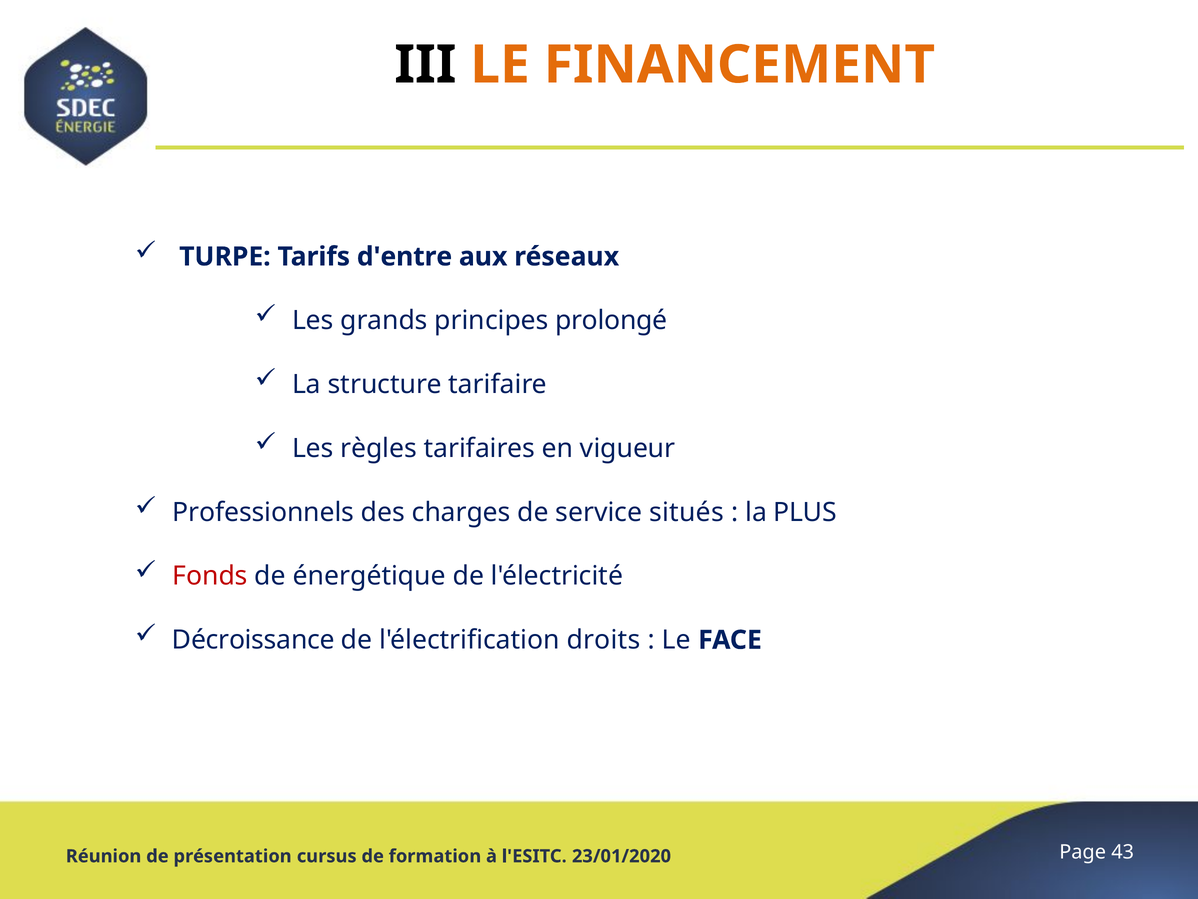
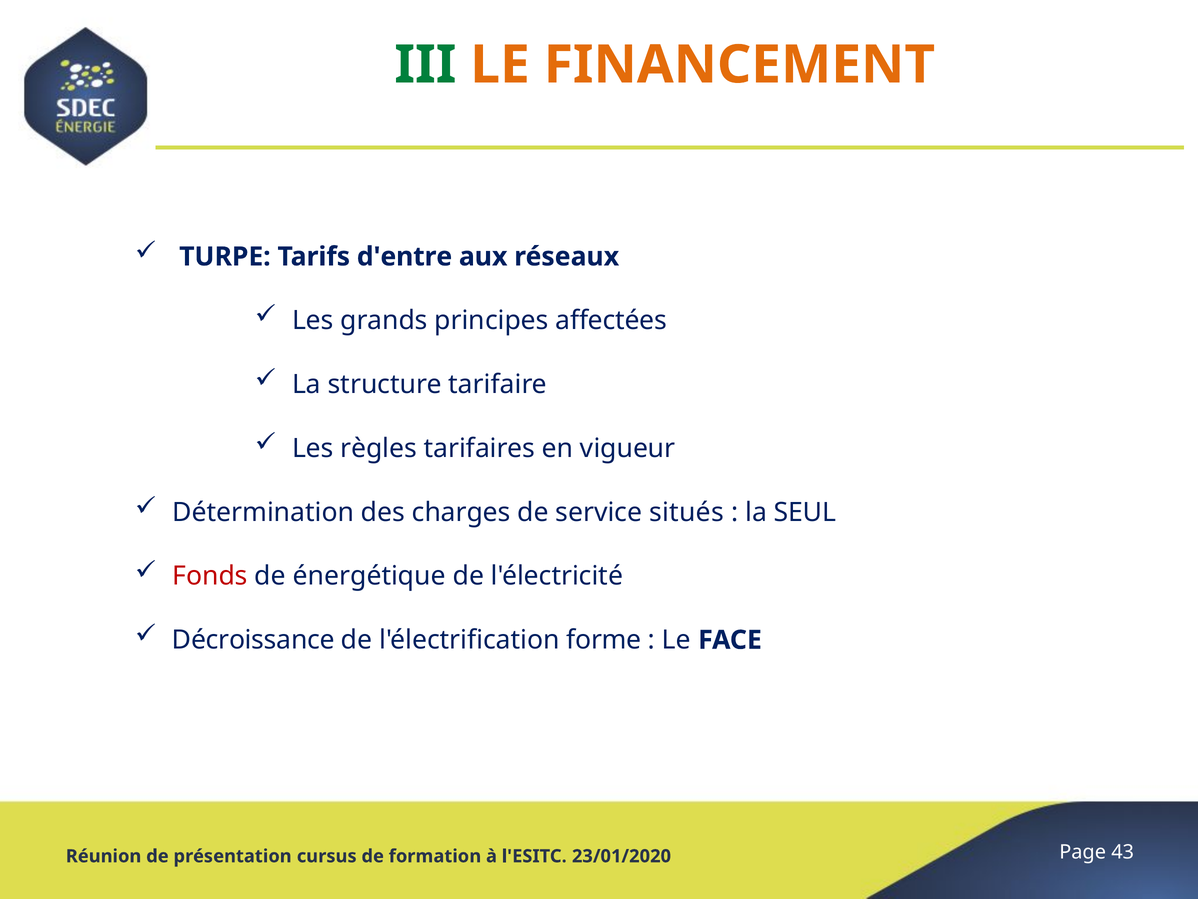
III colour: black -> green (425, 65)
prolongé: prolongé -> affectées (611, 320)
Professionnels: Professionnels -> Détermination (263, 512)
PLUS: PLUS -> SEUL (805, 512)
droits: droits -> forme (604, 640)
